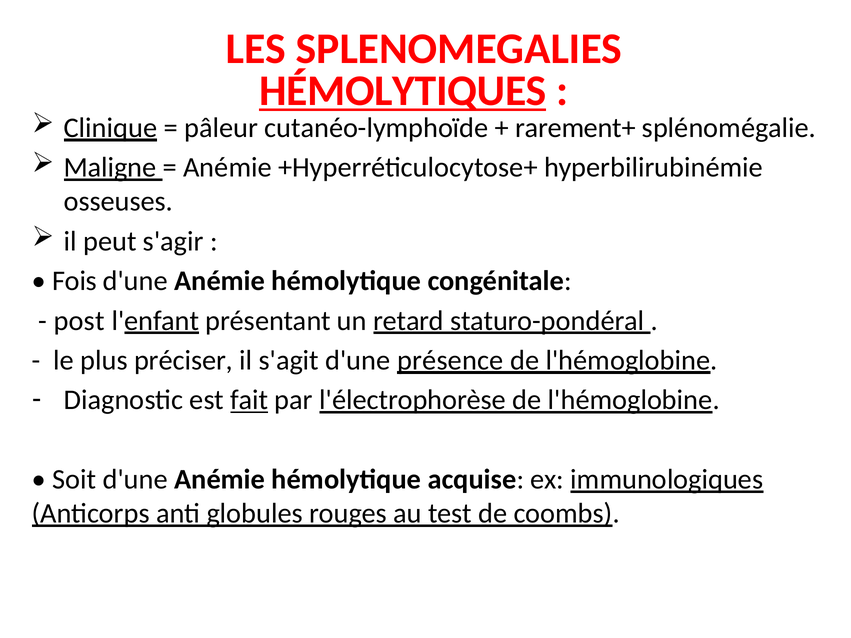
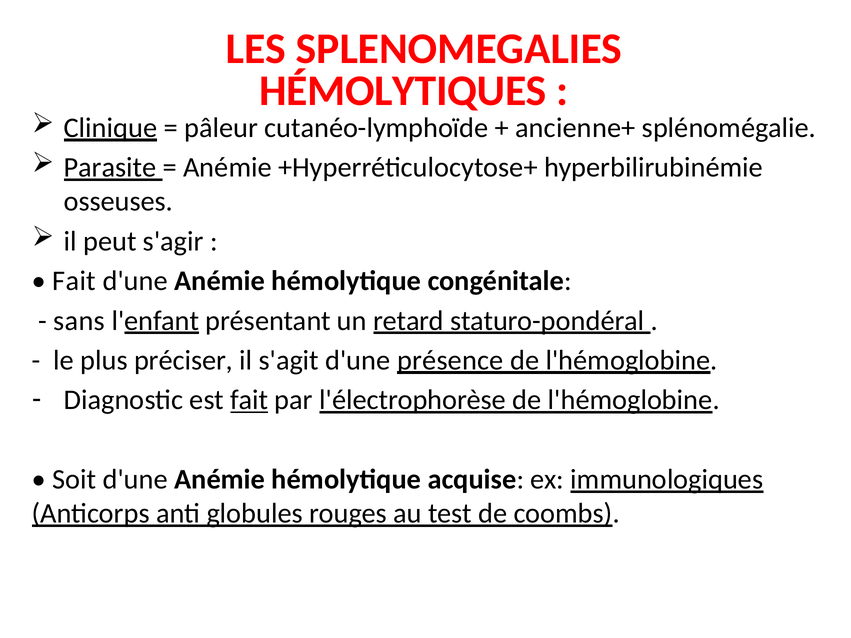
HÉMOLYTIQUES underline: present -> none (403, 91)
rarement+: rarement+ -> ancienne+ (575, 128)
Maligne: Maligne -> Parasite (110, 168)
Fois: Fois -> Fait (74, 281)
post: post -> sans (79, 321)
